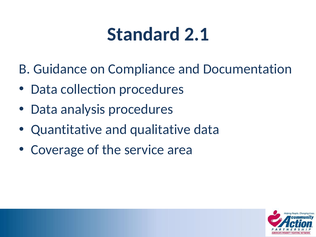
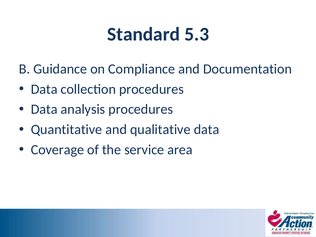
2.1: 2.1 -> 5.3 (197, 34)
